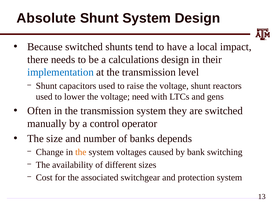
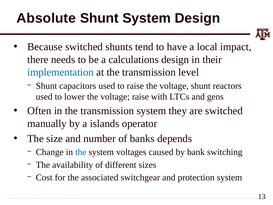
voltage need: need -> raise (140, 97)
control: control -> islands (105, 123)
the colour: orange -> blue (81, 152)
